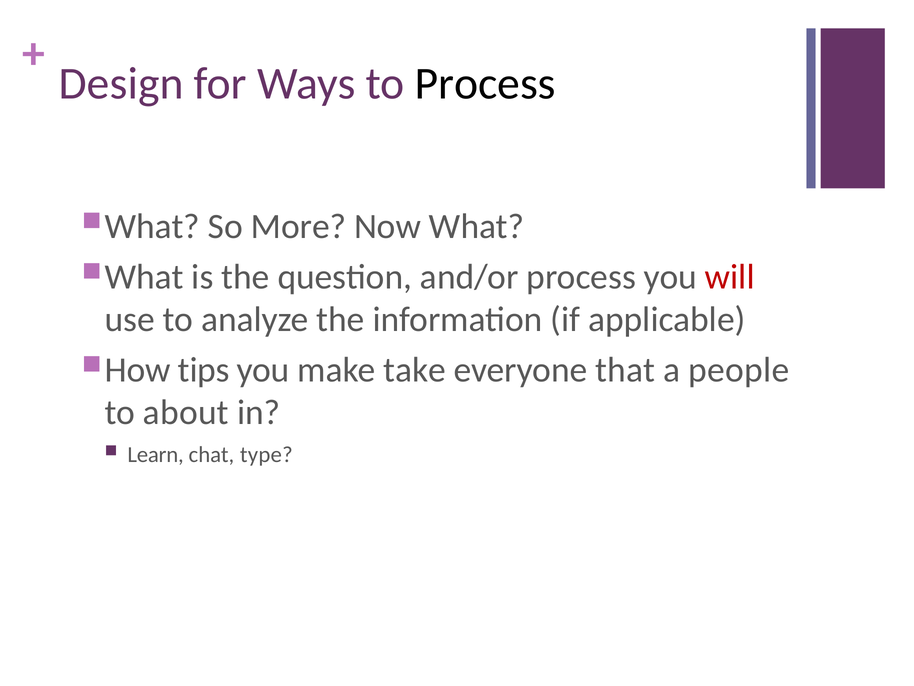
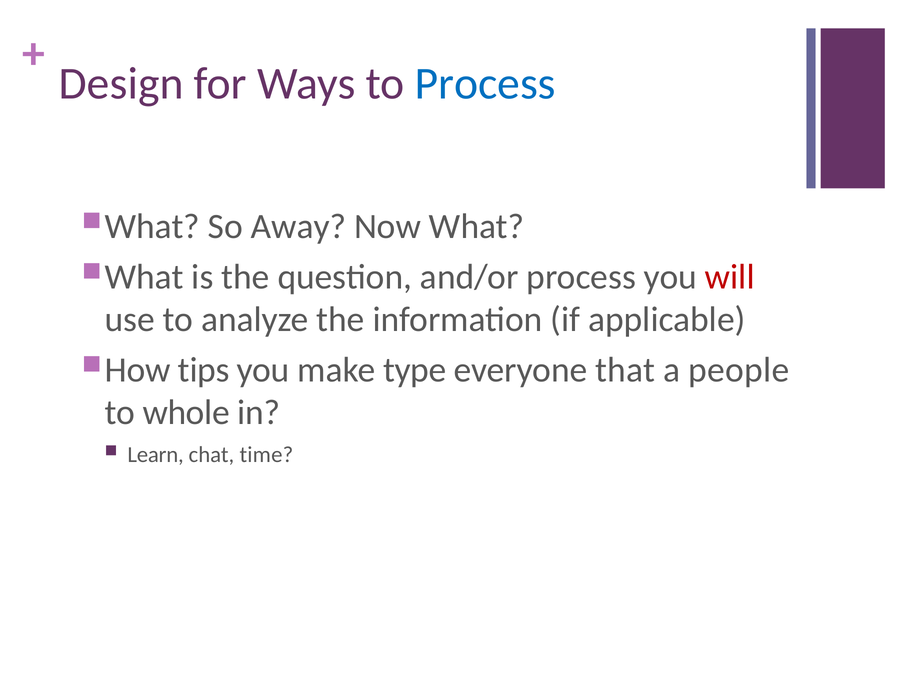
Process colour: black -> blue (485, 84)
More: More -> Away (299, 226)
take: take -> type (415, 370)
about: about -> whole (186, 412)
type: type -> time (266, 454)
